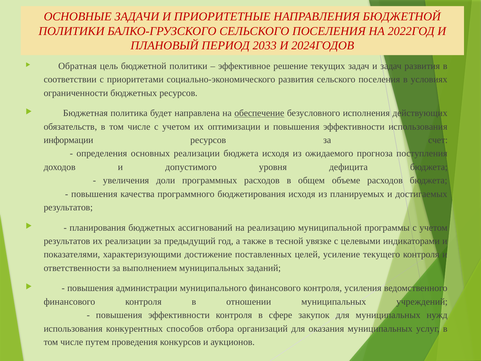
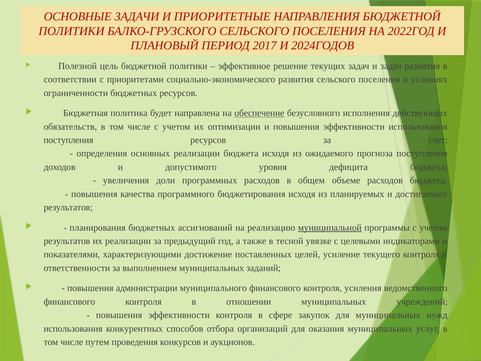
2033: 2033 -> 2017 (265, 45)
Обратная: Обратная -> Полезной (78, 66)
информации: информации -> поступления (68, 140)
муниципальной underline: none -> present (330, 227)
